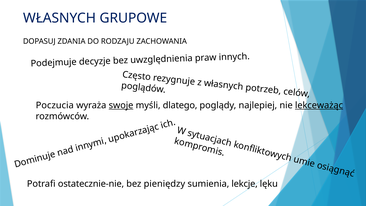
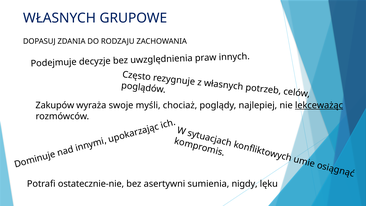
Poczucia: Poczucia -> Zakupów (55, 105)
swoje underline: present -> none (121, 105)
dlatego: dlatego -> chociaż (180, 105)
pieniędzy: pieniędzy -> asertywni (164, 184)
lekcje: lekcje -> nigdy (245, 184)
